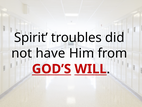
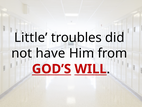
Spirit: Spirit -> Little (31, 37)
